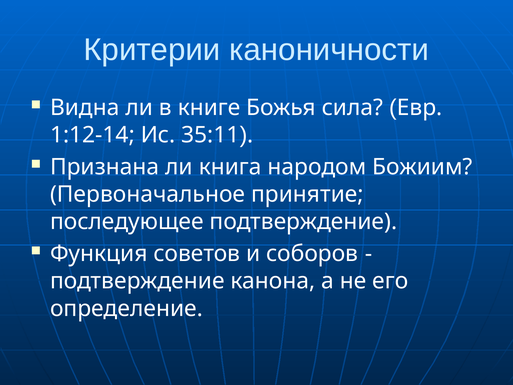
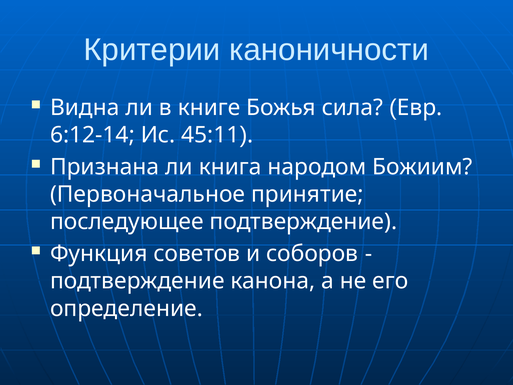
1:12-14: 1:12-14 -> 6:12-14 (92, 135)
35:11: 35:11 -> 45:11 (210, 135)
